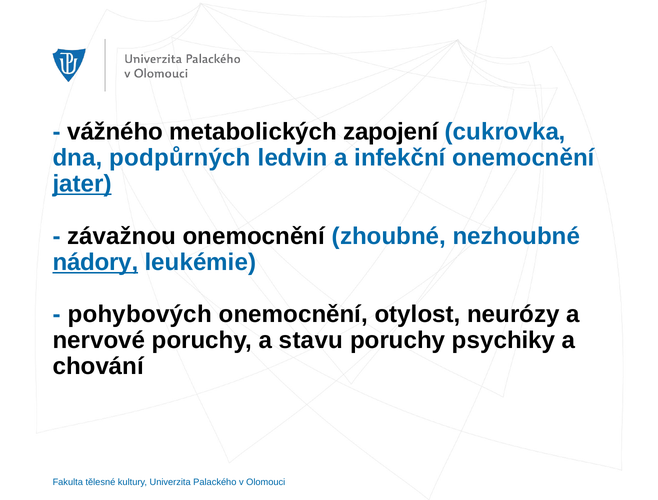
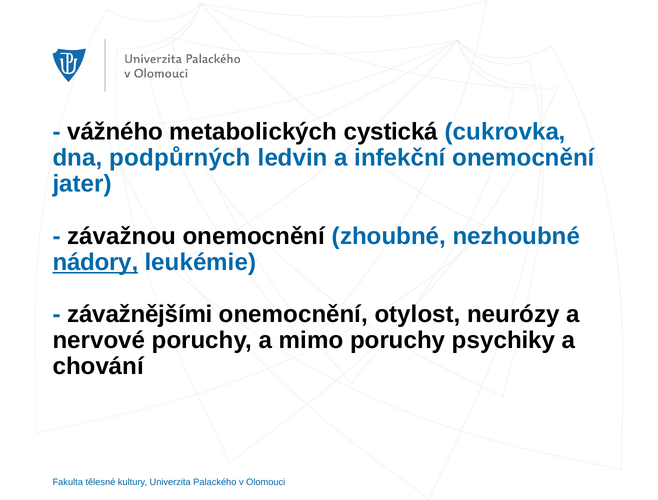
zapojení: zapojení -> cystická (391, 132)
jater underline: present -> none (82, 184)
pohybových: pohybových -> závažnějšími (140, 314)
stavu: stavu -> mimo (311, 340)
